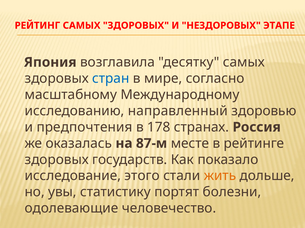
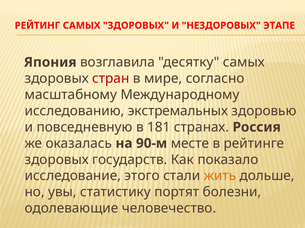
стран colour: blue -> red (111, 79)
направленный: направленный -> экстремальных (178, 111)
предпочтения: предпочтения -> повседневную (85, 128)
178: 178 -> 181 (159, 128)
87-м: 87-м -> 90-м (152, 144)
